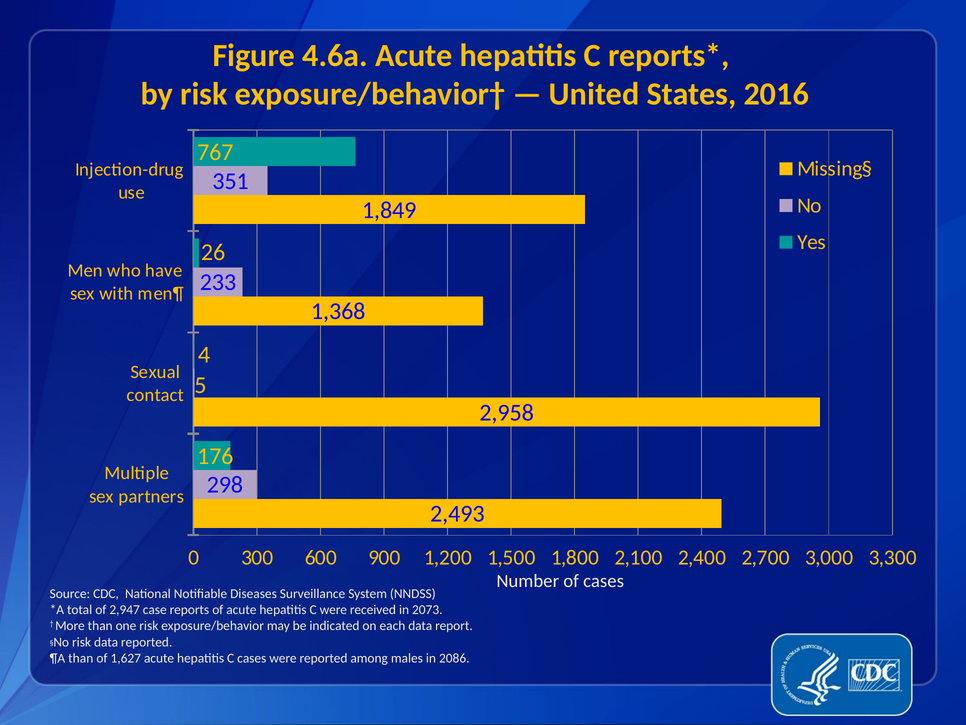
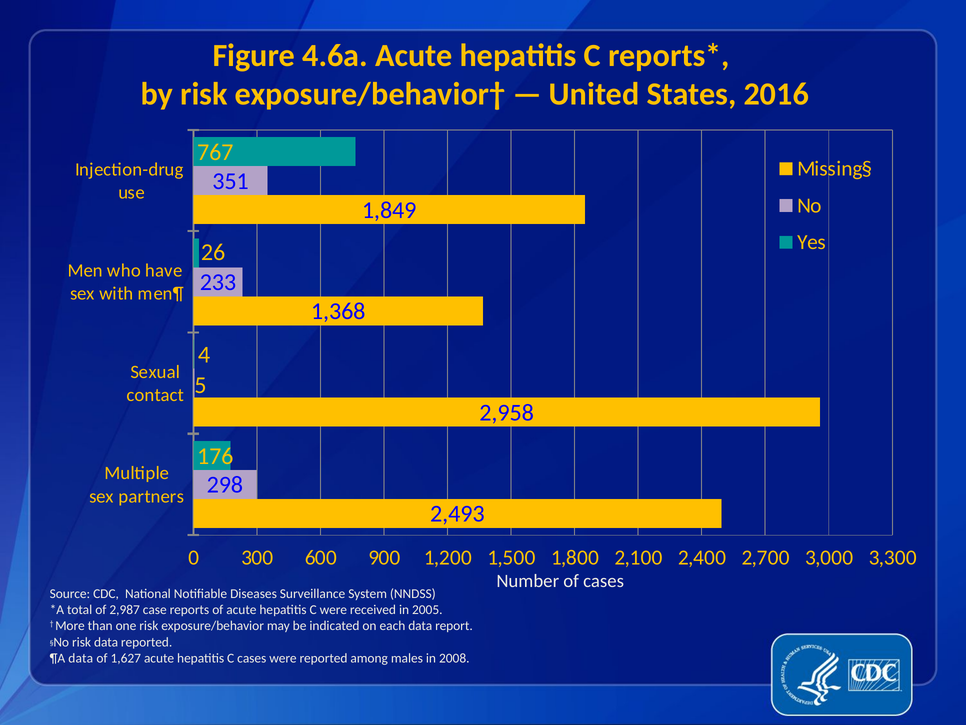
2,947: 2,947 -> 2,987 (125, 609)
2073: 2073 -> 2005 (427, 609)
¶A than: than -> data (81, 658)
2086: 2086 -> 2008 (454, 658)
